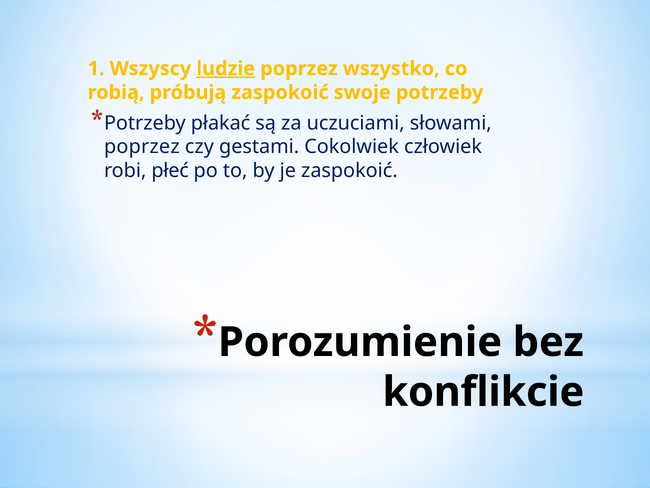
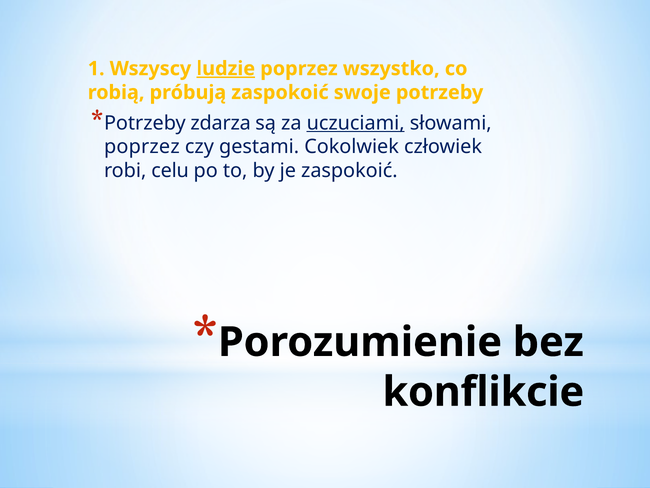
płakać: płakać -> zdarza (221, 123)
uczuciami underline: none -> present (356, 123)
płeć: płeć -> celu (170, 171)
